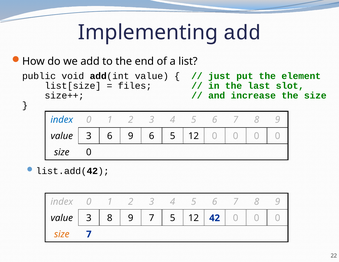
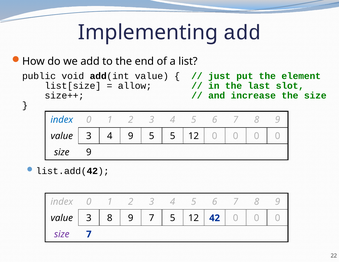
files: files -> allow (135, 86)
value 3 6: 6 -> 4 (110, 136)
9 6: 6 -> 5 (152, 136)
size 0: 0 -> 9 (89, 152)
size colour: orange -> purple (62, 234)
